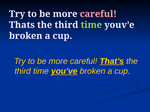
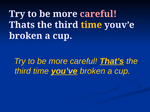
time colour: light green -> yellow (91, 25)
